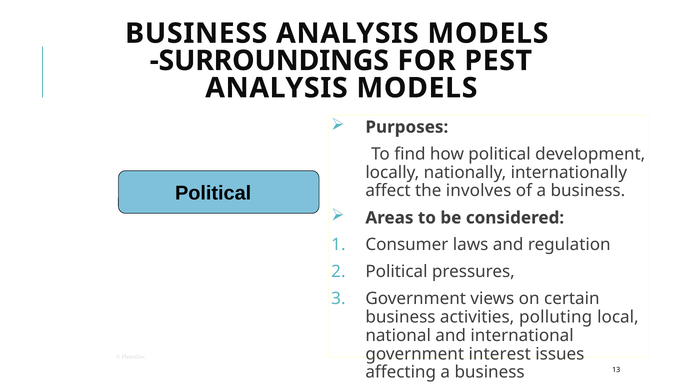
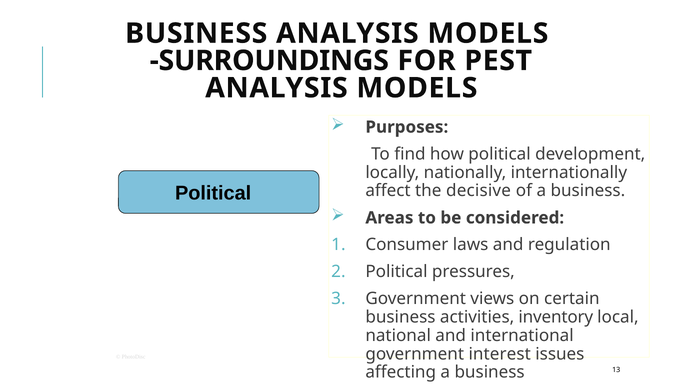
involves: involves -> decisive (479, 191)
polluting: polluting -> inventory (556, 317)
